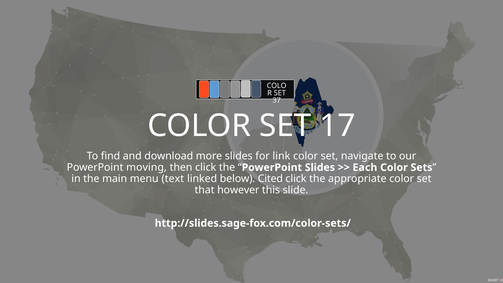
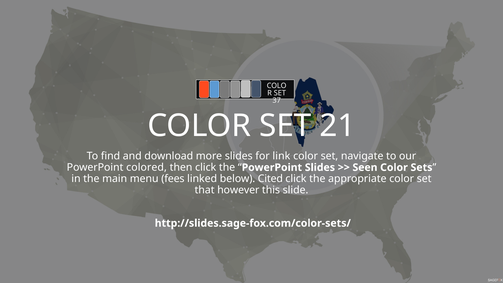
17: 17 -> 21 (338, 126)
moving: moving -> colored (147, 167)
Each: Each -> Seen (365, 167)
text: text -> fees (173, 179)
